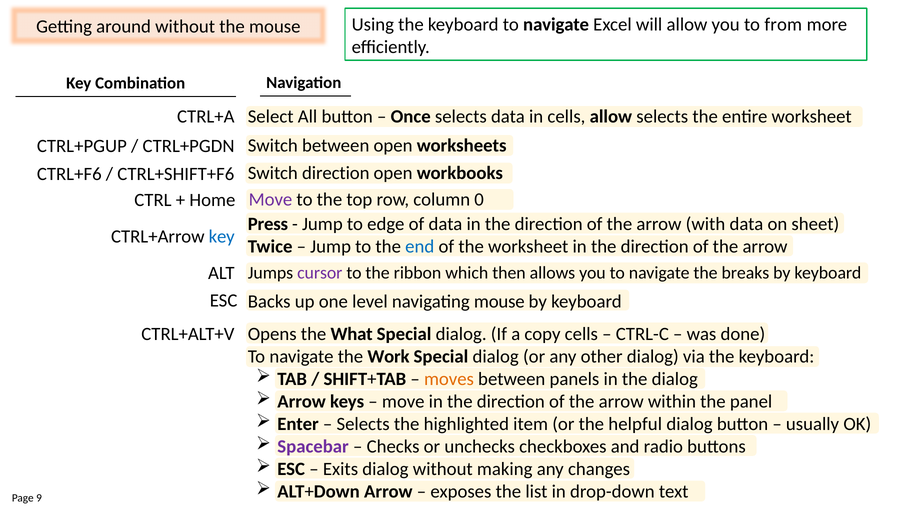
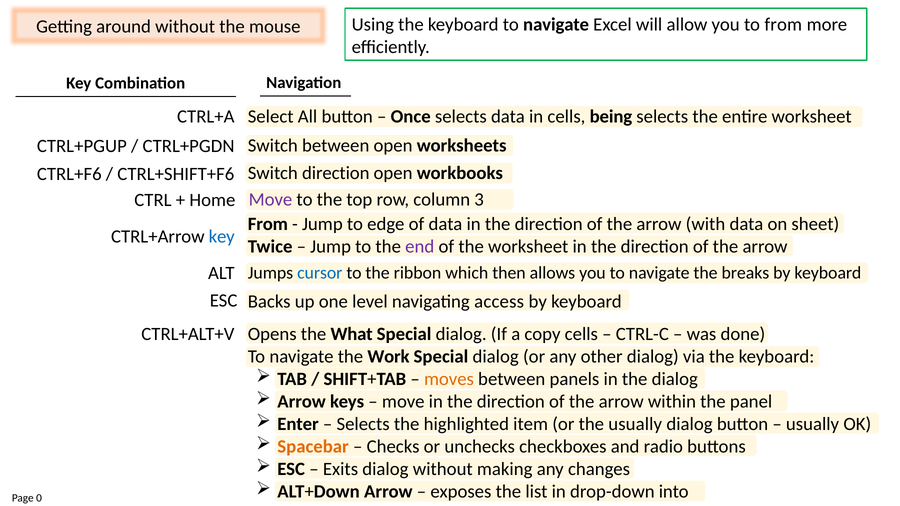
cells allow: allow -> being (611, 117)
0: 0 -> 3 (479, 200)
Press: Press -> From (268, 224)
end colour: blue -> purple (420, 247)
cursor colour: purple -> blue (320, 273)
navigating mouse: mouse -> access (499, 302)
the helpful: helpful -> usually (635, 424)
Spacebar colour: purple -> orange (313, 447)
text: text -> into (674, 492)
9: 9 -> 0 (39, 498)
